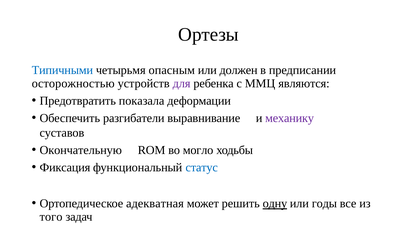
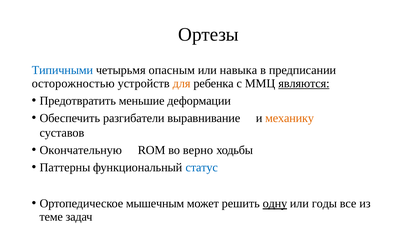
должен: должен -> навыка (238, 70)
для colour: purple -> orange (182, 84)
являются underline: none -> present (304, 84)
показала: показала -> меньшие (142, 101)
механику colour: purple -> orange (290, 118)
могло: могло -> верно (198, 150)
Фиксация: Фиксация -> Паттерны (65, 168)
адекватная: адекватная -> мышечным (155, 204)
того: того -> теме (51, 217)
